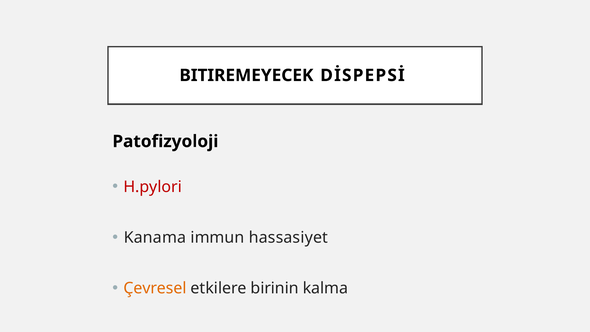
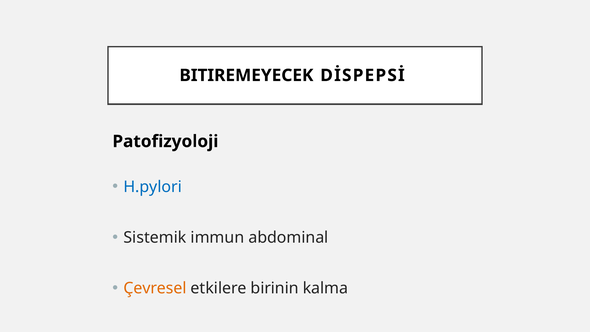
H.pylori colour: red -> blue (153, 187)
Kanama: Kanama -> Sistemik (155, 238)
hassasiyet: hassasiyet -> abdominal (288, 238)
